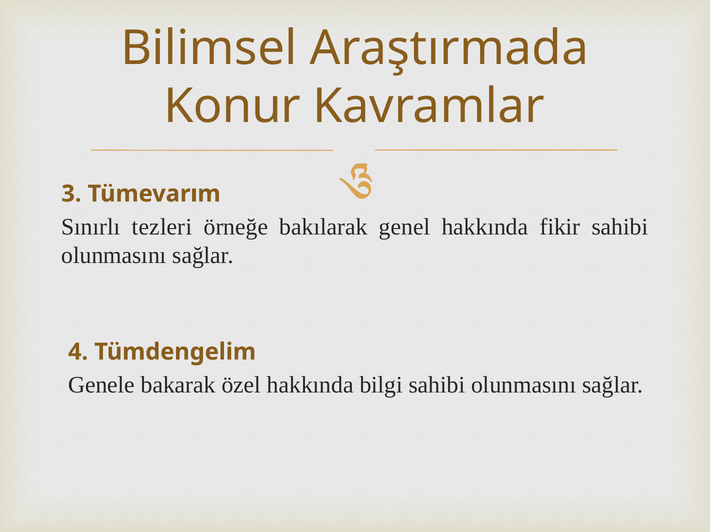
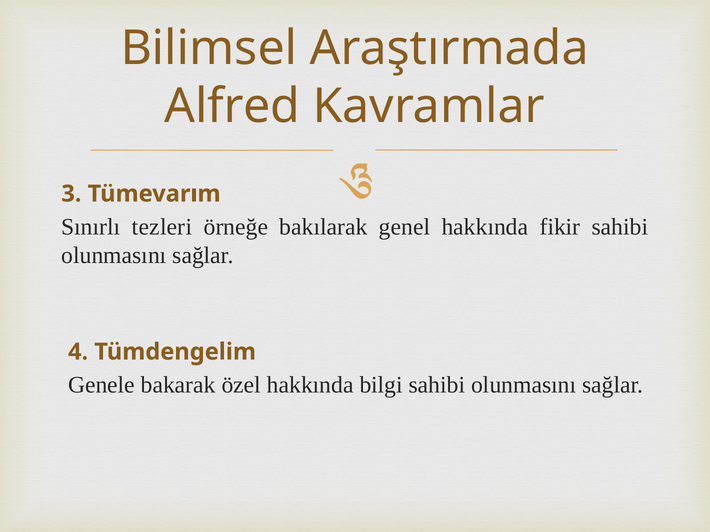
Konur: Konur -> Alfred (232, 107)
